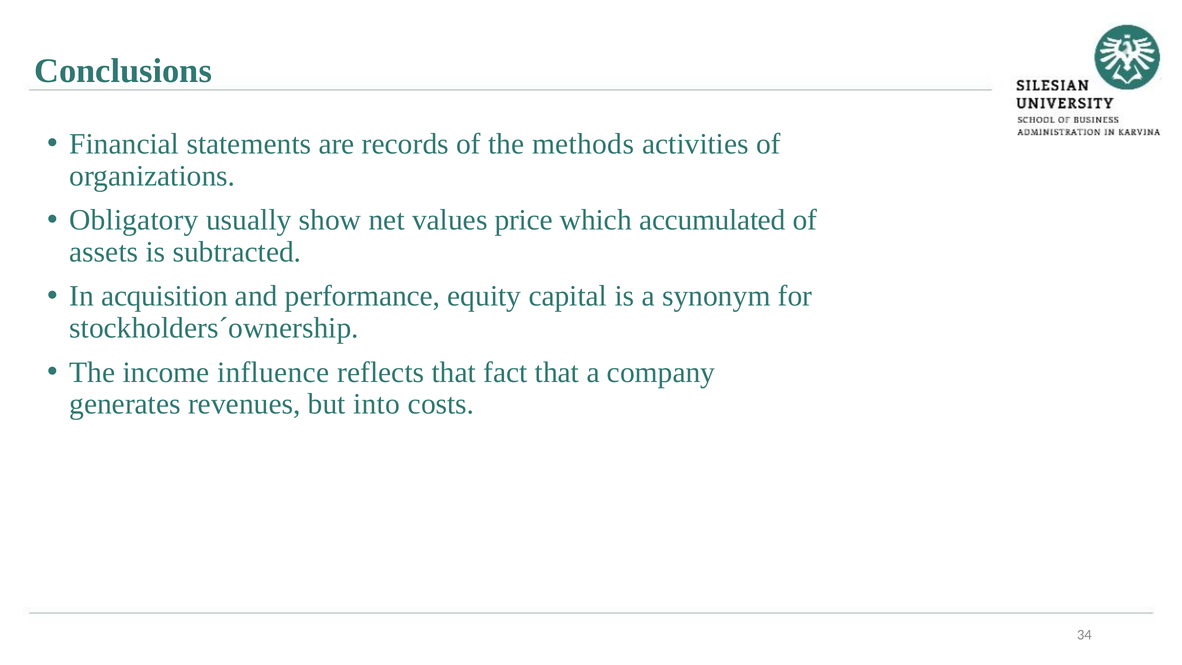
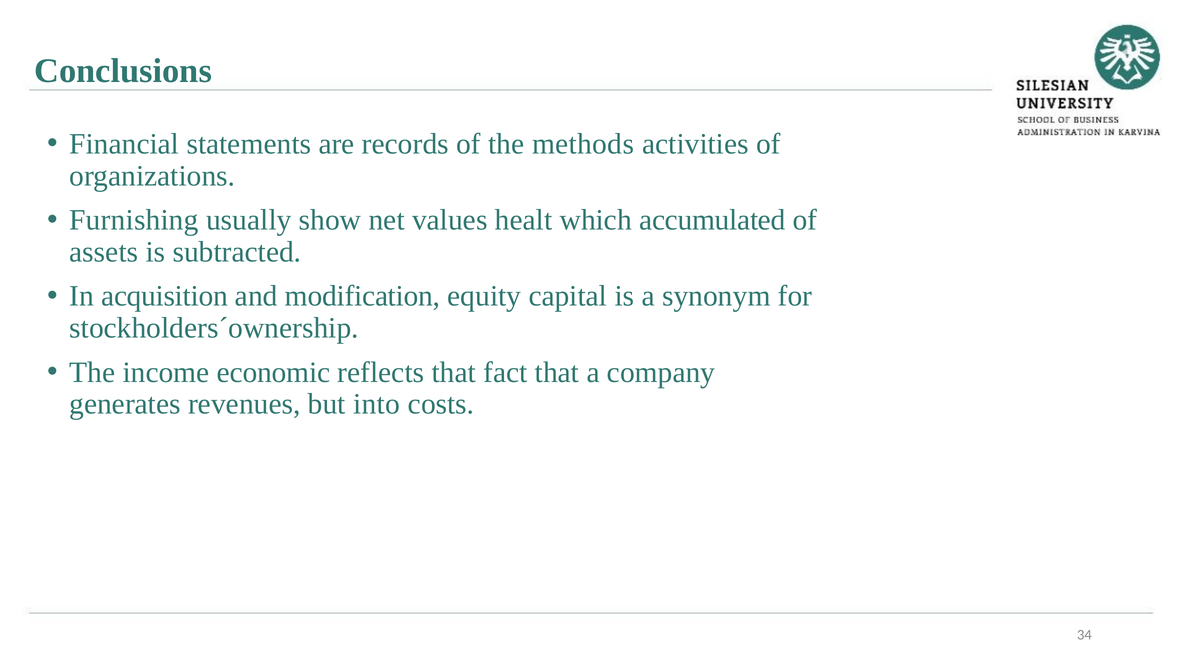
Obligatory: Obligatory -> Furnishing (134, 220)
price: price -> healt (524, 220)
performance: performance -> modification (363, 296)
influence: influence -> economic (274, 372)
